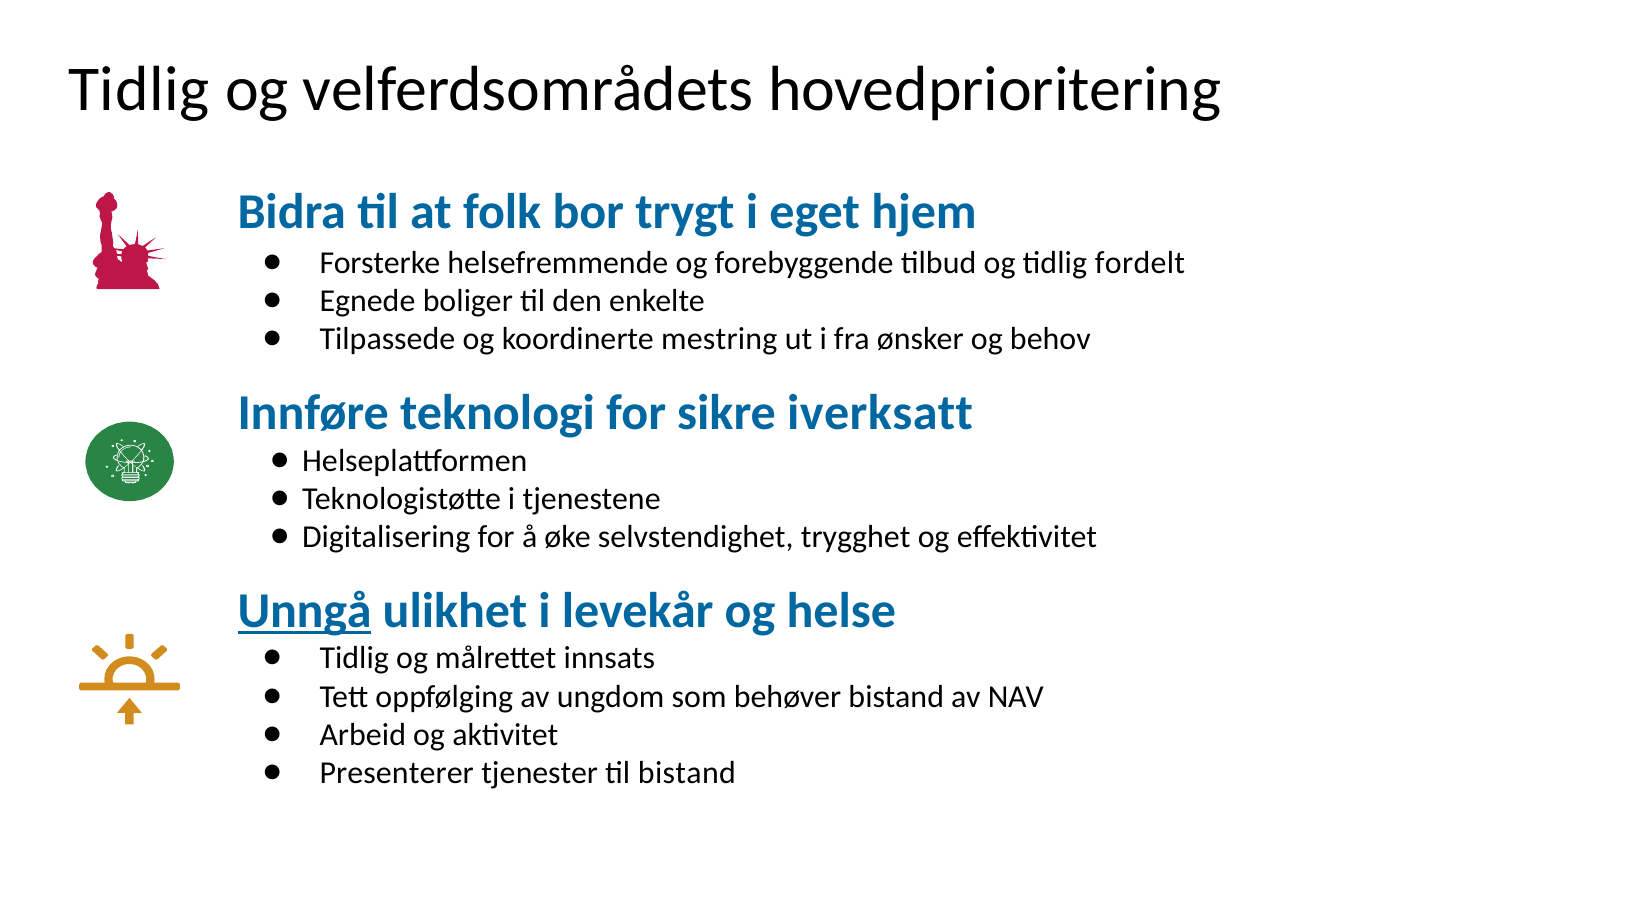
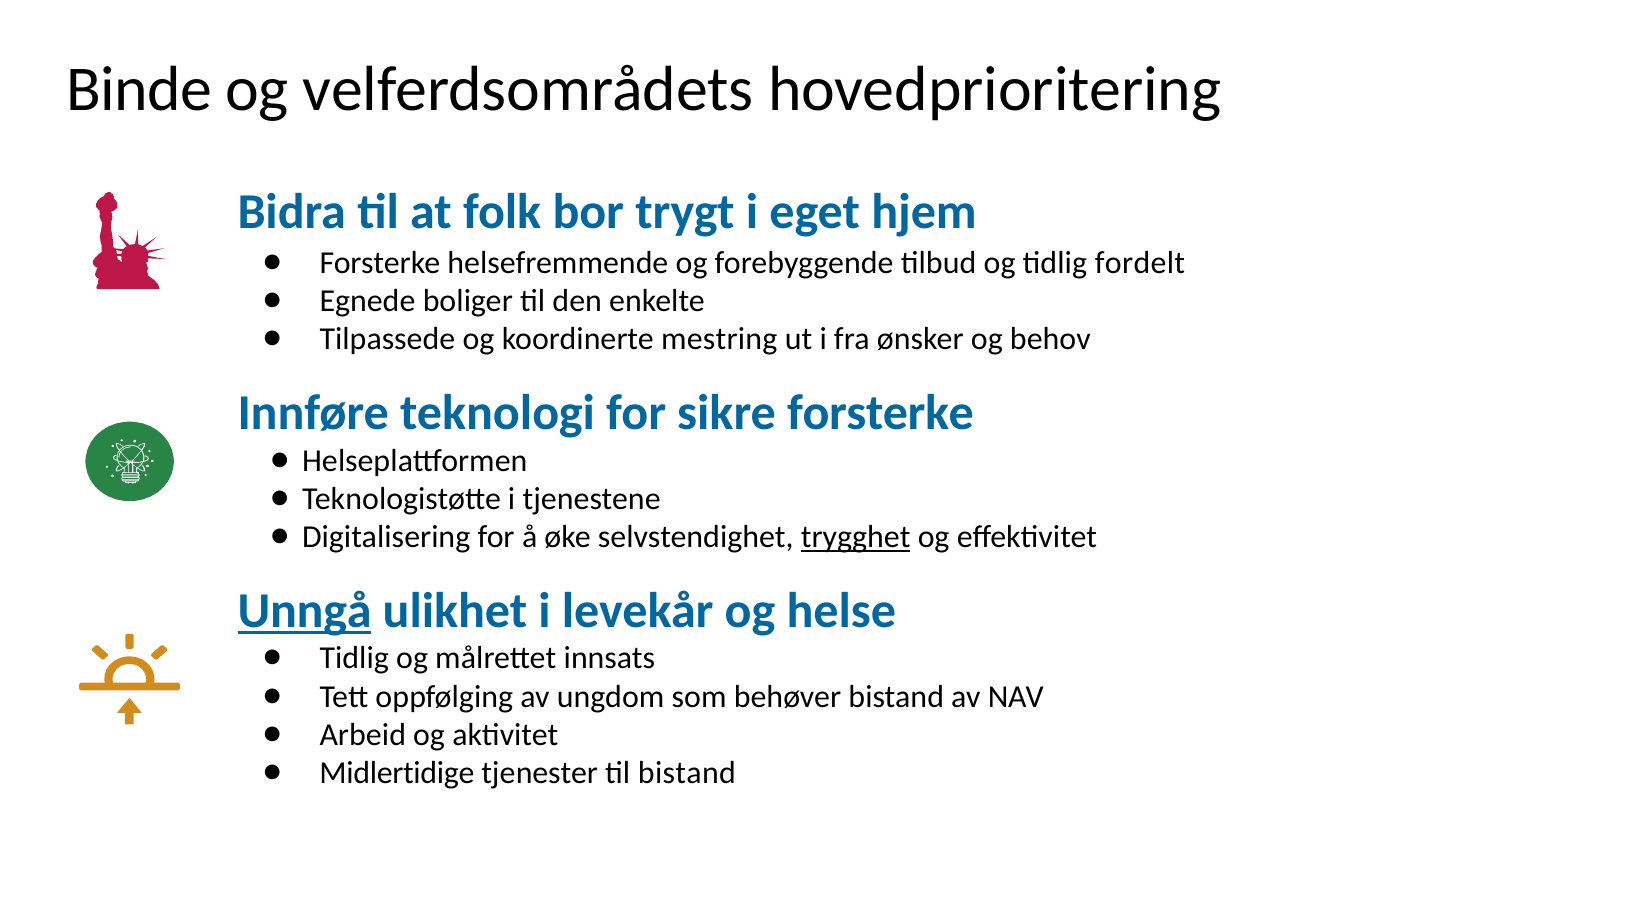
Tidlig: Tidlig -> Binde (140, 89)
sikre iverksatt: iverksatt -> forsterke (881, 413)
trygghet underline: none -> present (856, 537)
Presenterer: Presenterer -> Midlertidige (397, 773)
